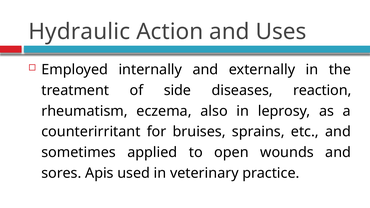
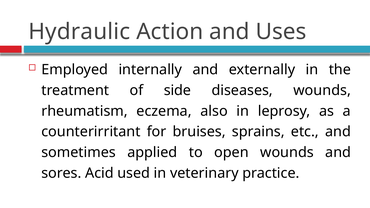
diseases reaction: reaction -> wounds (322, 90)
Apis: Apis -> Acid (99, 173)
